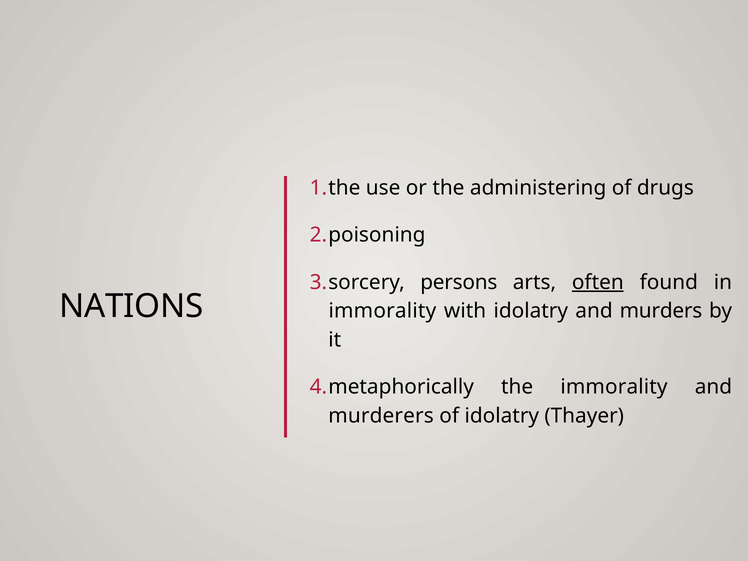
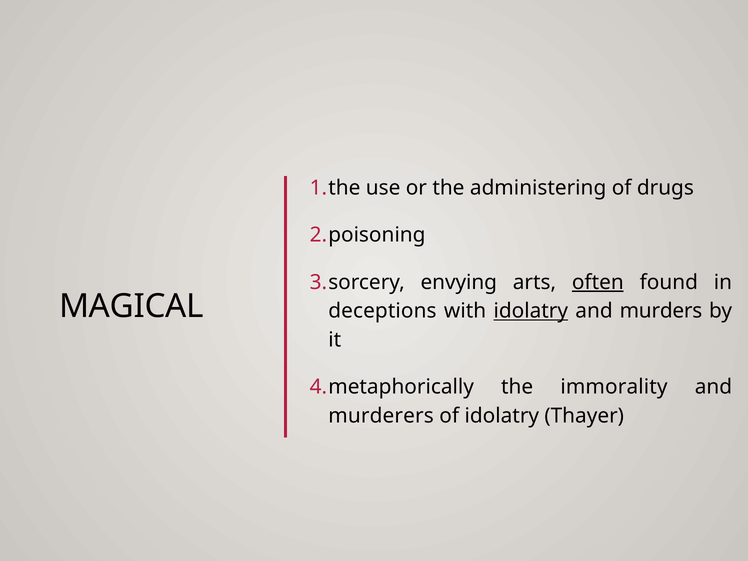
persons: persons -> envying (459, 282)
NATIONS: NATIONS -> MAGICAL (131, 306)
immorality: immorality -> deceptions (382, 311)
idolatry underline: none -> present (531, 311)
